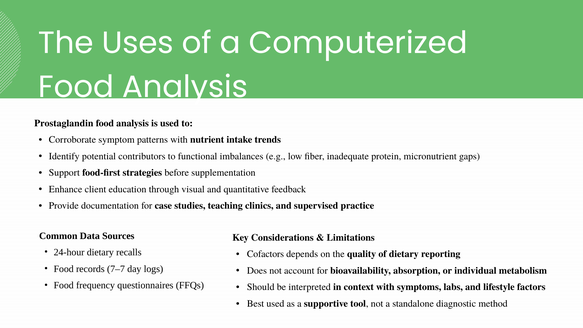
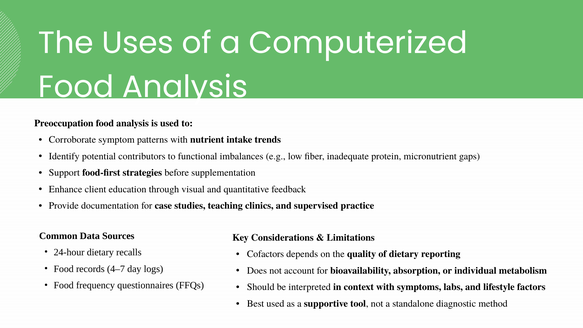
Prostaglandin: Prostaglandin -> Preoccupation (64, 123)
7–7: 7–7 -> 4–7 (116, 269)
